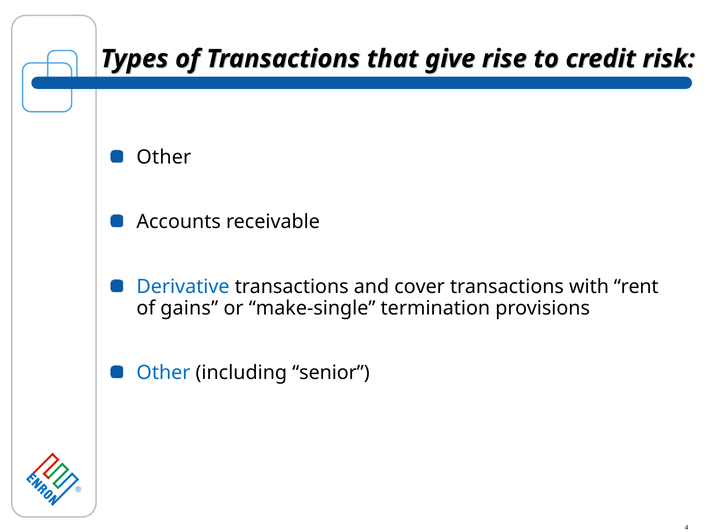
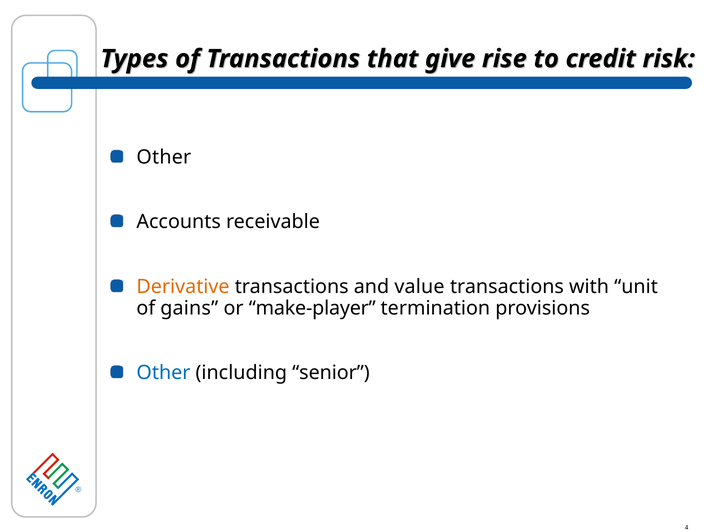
Derivative colour: blue -> orange (183, 287)
cover: cover -> value (419, 287)
rent: rent -> unit (636, 287)
make-single: make-single -> make-player (312, 308)
